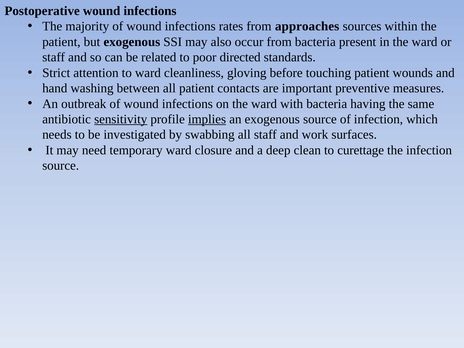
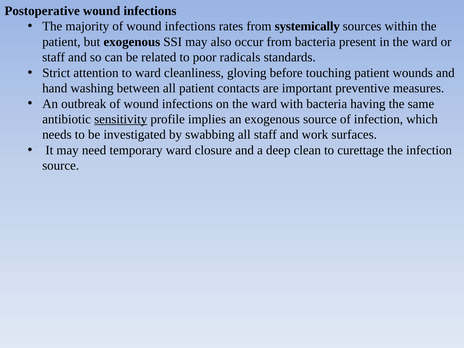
approaches: approaches -> systemically (307, 26)
directed: directed -> radicals (240, 57)
implies underline: present -> none (207, 119)
